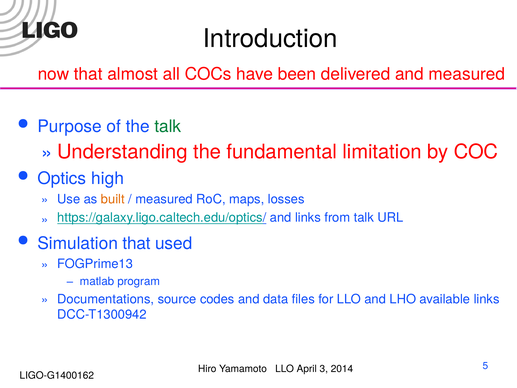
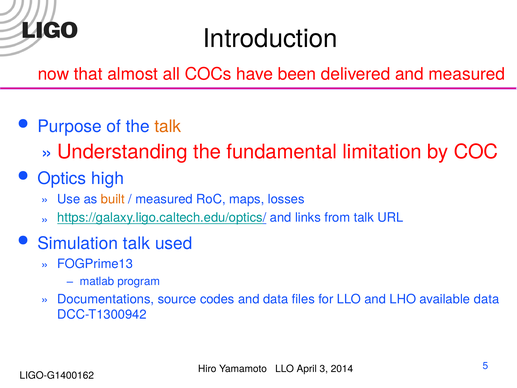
talk colour: green -> orange (168, 126)
Simulation that: that -> talk (136, 243)
available links: links -> data (487, 299)
